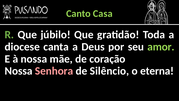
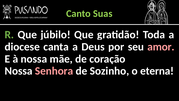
Casa: Casa -> Suas (103, 14)
amor colour: light green -> pink (161, 47)
Silêncio: Silêncio -> Sozinho (109, 71)
